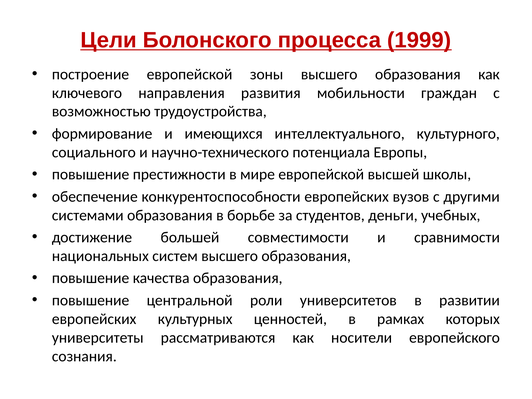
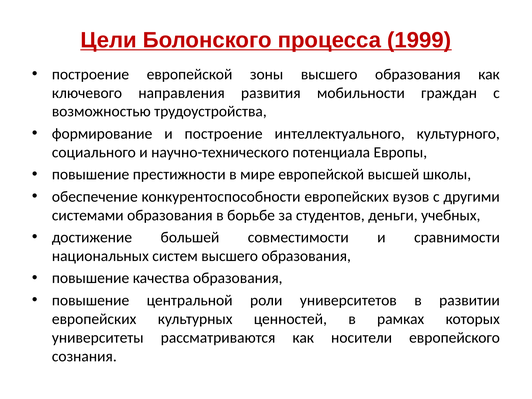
и имеющихся: имеющихся -> построение (224, 134)
